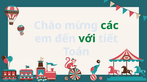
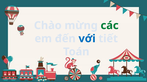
với colour: green -> blue (87, 39)
